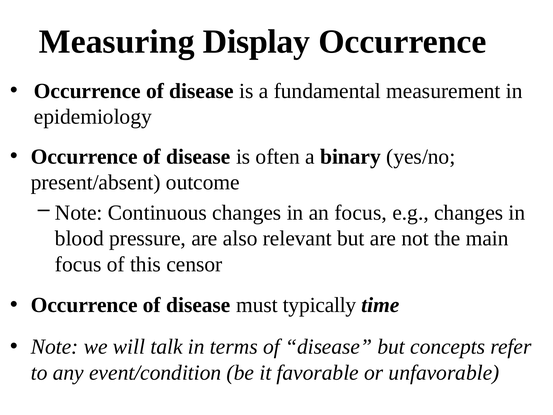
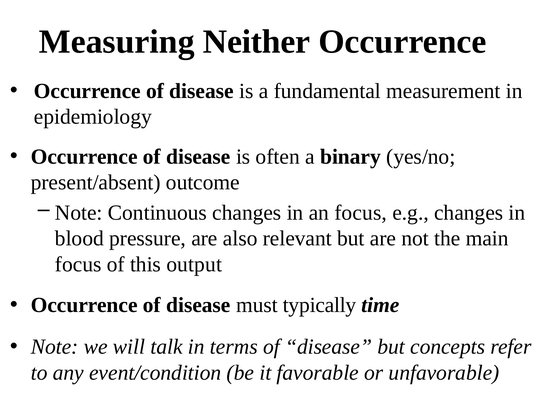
Display: Display -> Neither (257, 42)
censor: censor -> output (194, 264)
